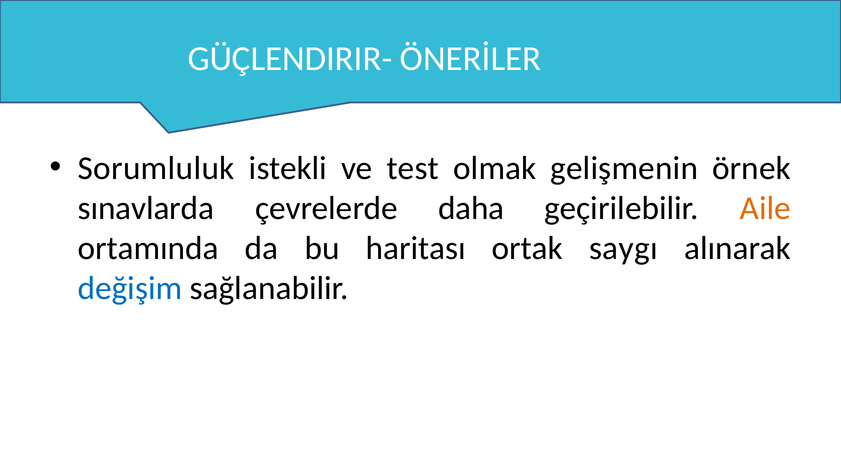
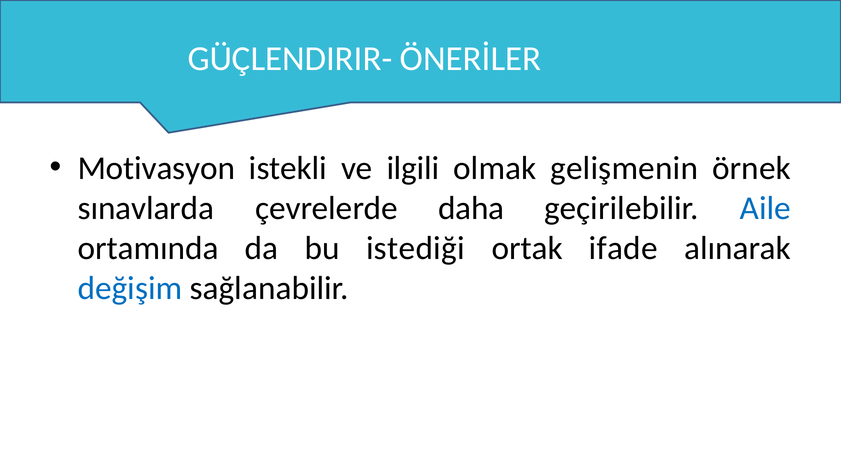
Sorumluluk: Sorumluluk -> Motivasyon (156, 168)
test: test -> ilgili (413, 168)
Aile colour: orange -> blue (765, 208)
haritası: haritası -> istediği (416, 248)
saygı: saygı -> ifade (623, 248)
